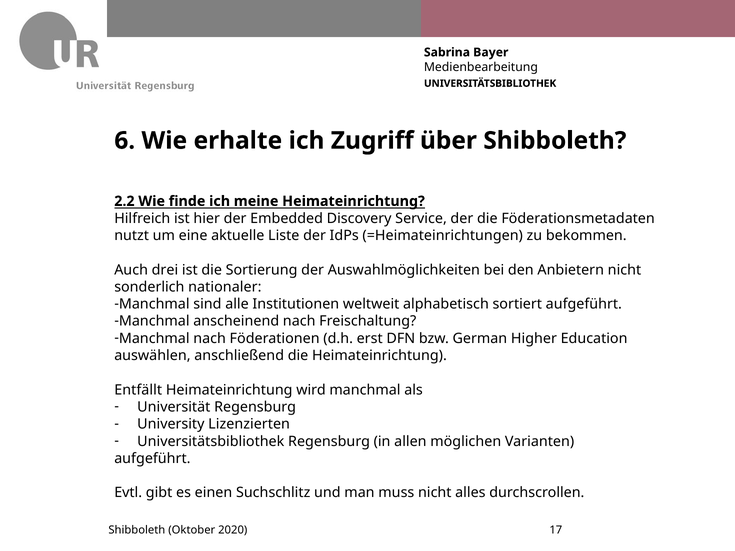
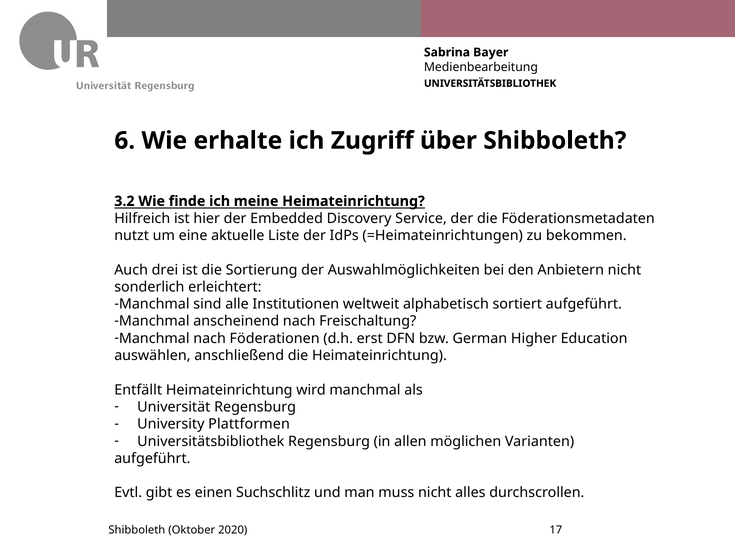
2.2: 2.2 -> 3.2 (124, 201)
nationaler: nationaler -> erleichtert (225, 287)
Lizenzierten: Lizenzierten -> Plattformen (249, 424)
